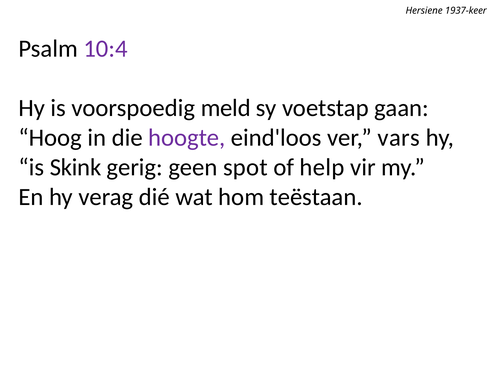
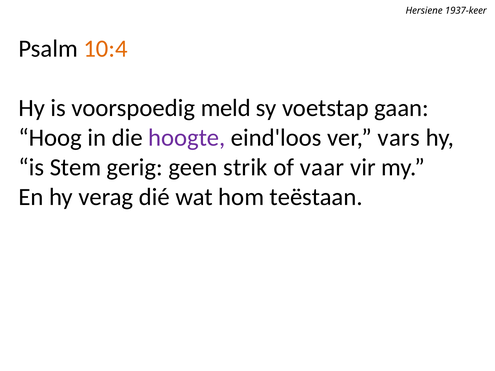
10:4 colour: purple -> orange (105, 49)
Skink: Skink -> Stem (75, 167)
spot: spot -> strik (245, 167)
help: help -> vaar (322, 167)
